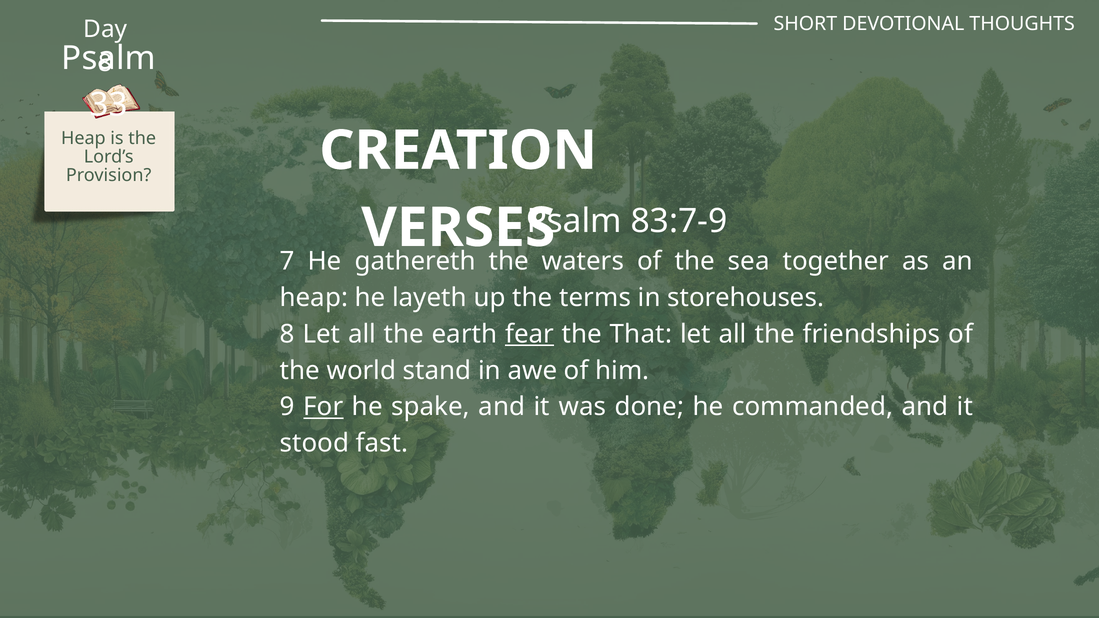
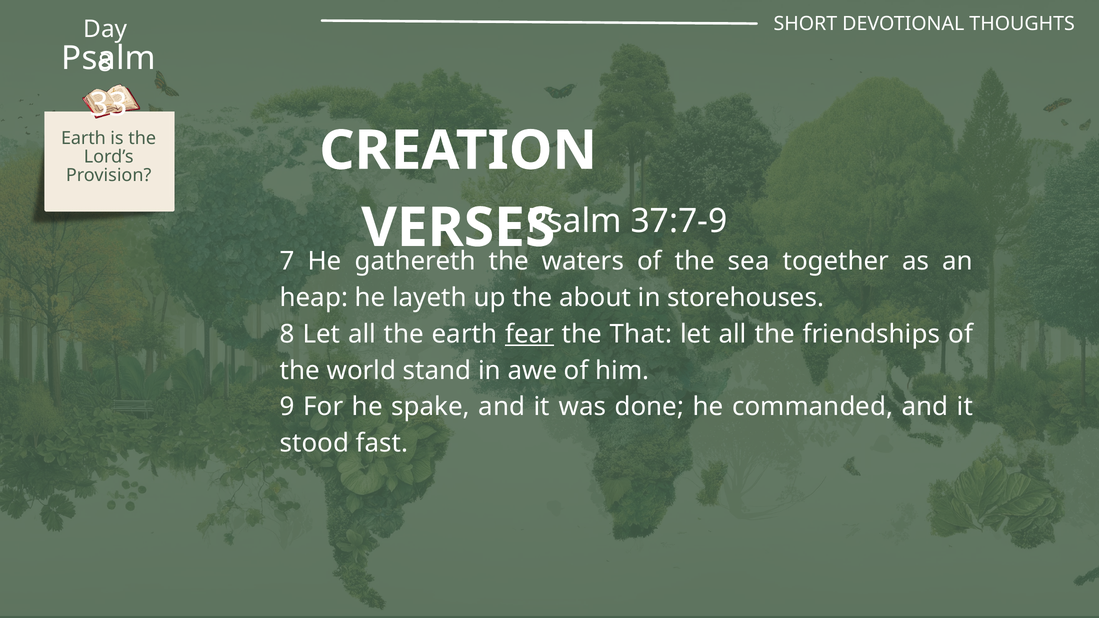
Heap: Heap -> Earth (83, 139)
83:7-9: 83:7-9 -> 37:7-9 (679, 221)
terms: terms -> about (595, 298)
For underline: present -> none (323, 407)
